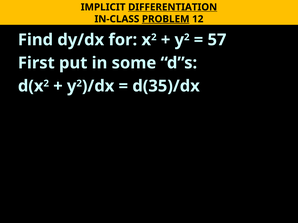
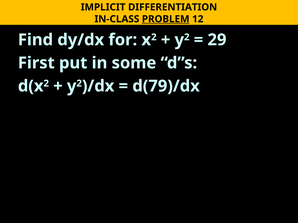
DIFFERENTIATION underline: present -> none (173, 7)
57: 57 -> 29 (217, 40)
d(35)/dx: d(35)/dx -> d(79)/dx (166, 86)
